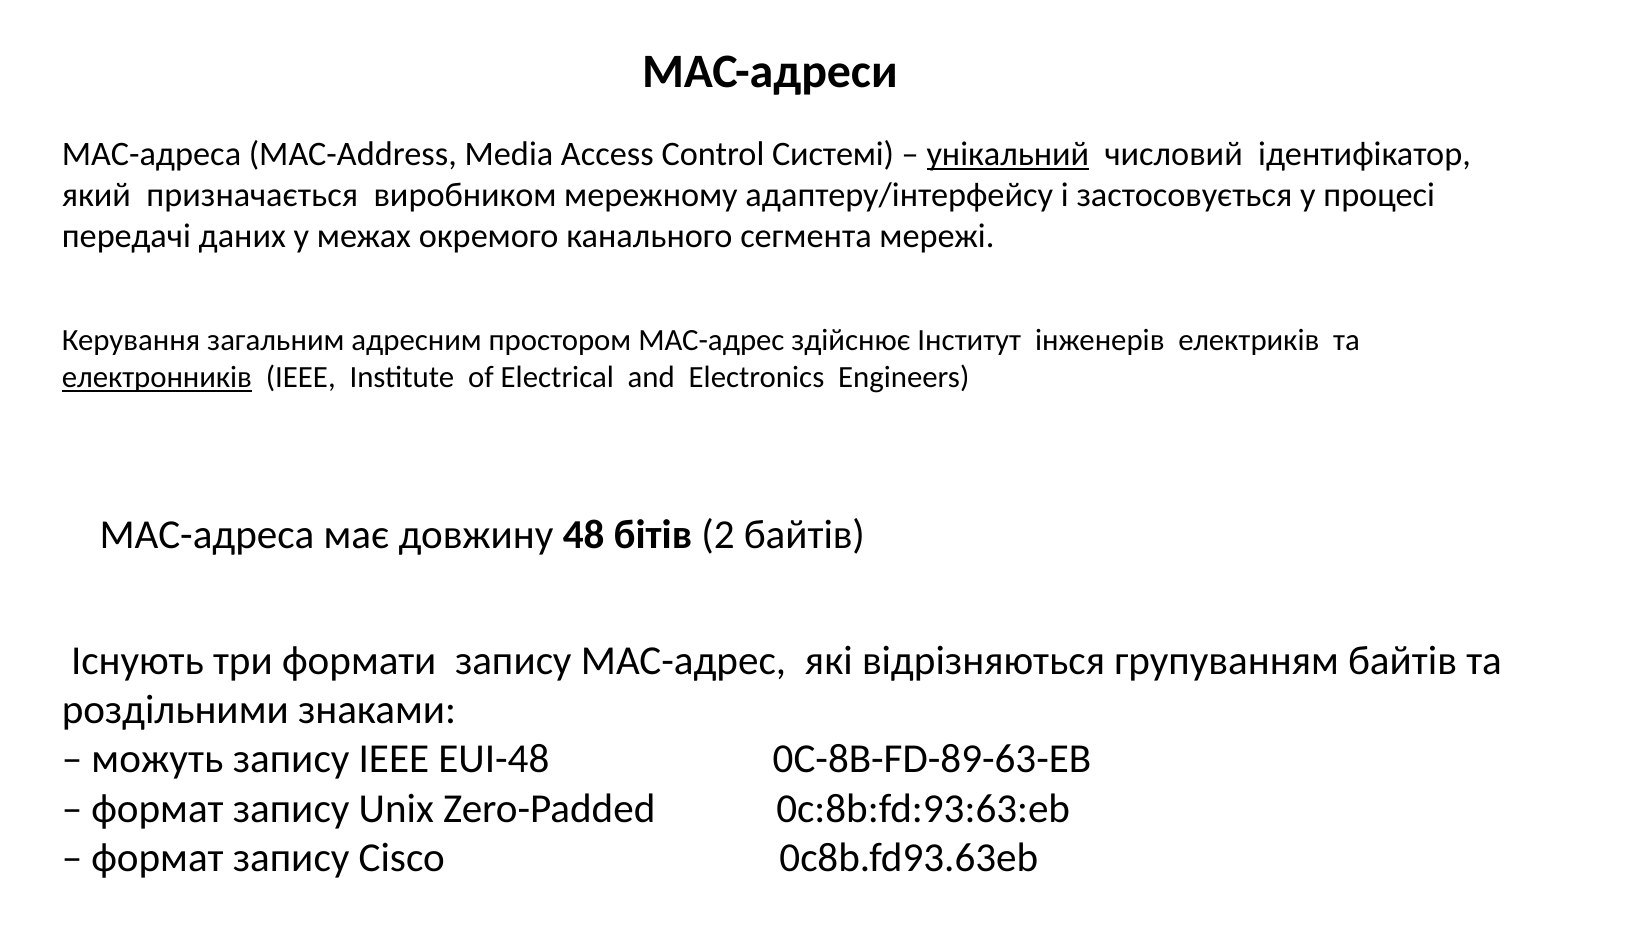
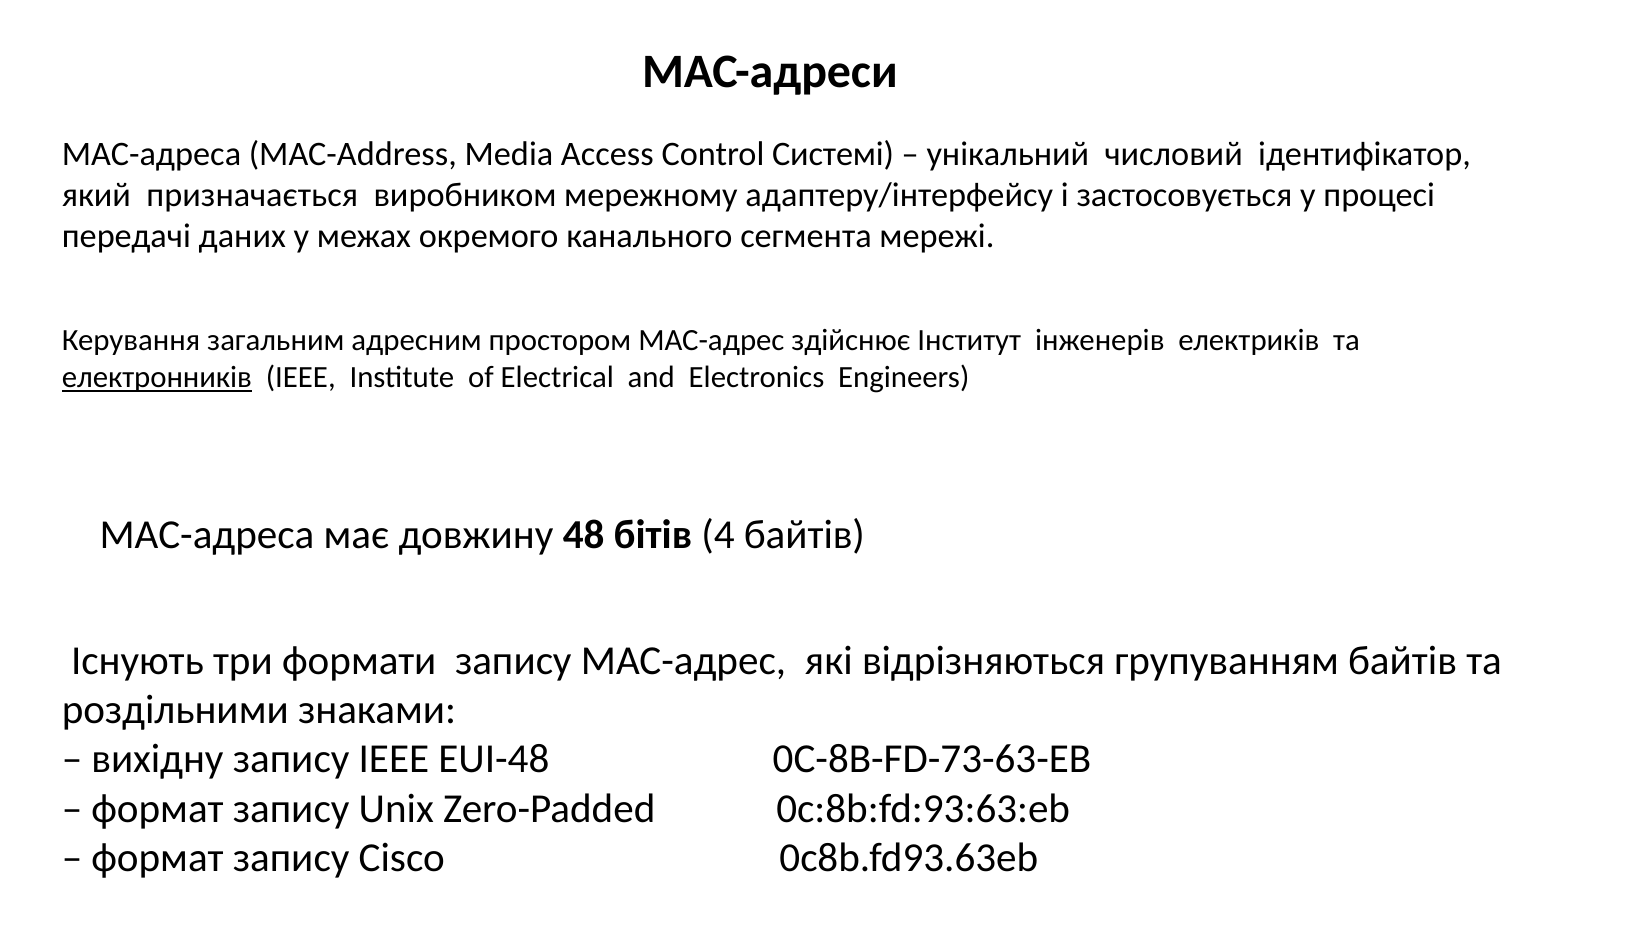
унікальний underline: present -> none (1008, 154)
2: 2 -> 4 (718, 535)
можуть: можуть -> вихідну (158, 759)
0C-8B-FD-89-63-EB: 0C-8B-FD-89-63-EB -> 0C-8B-FD-73-63-EB (932, 759)
